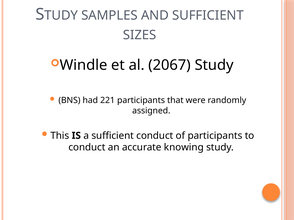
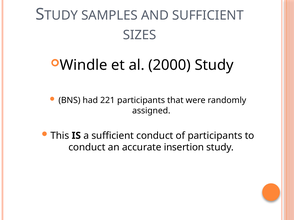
2067: 2067 -> 2000 (170, 65)
knowing: knowing -> insertion (184, 148)
